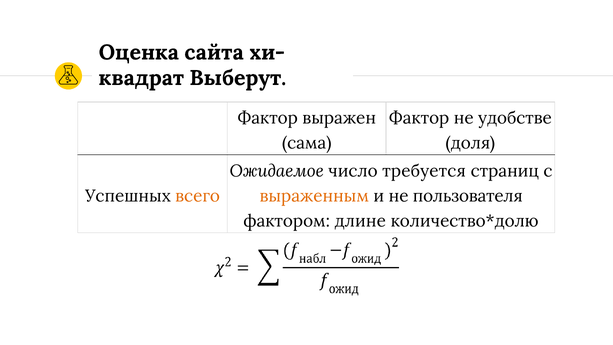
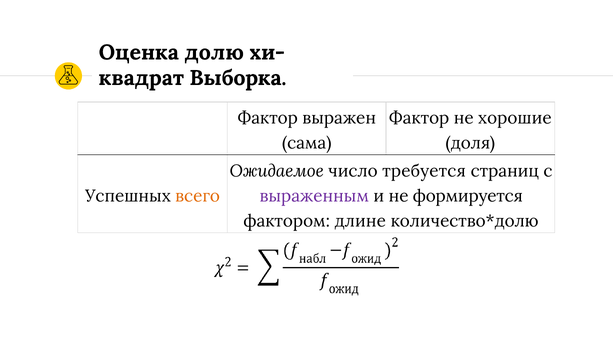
сайта: сайта -> долю (214, 52)
Выберут: Выберут -> Выборка (238, 78)
удобстве: удобстве -> хорошие (515, 118)
выраженным colour: orange -> purple (314, 196)
пользователя: пользователя -> формируется (468, 196)
